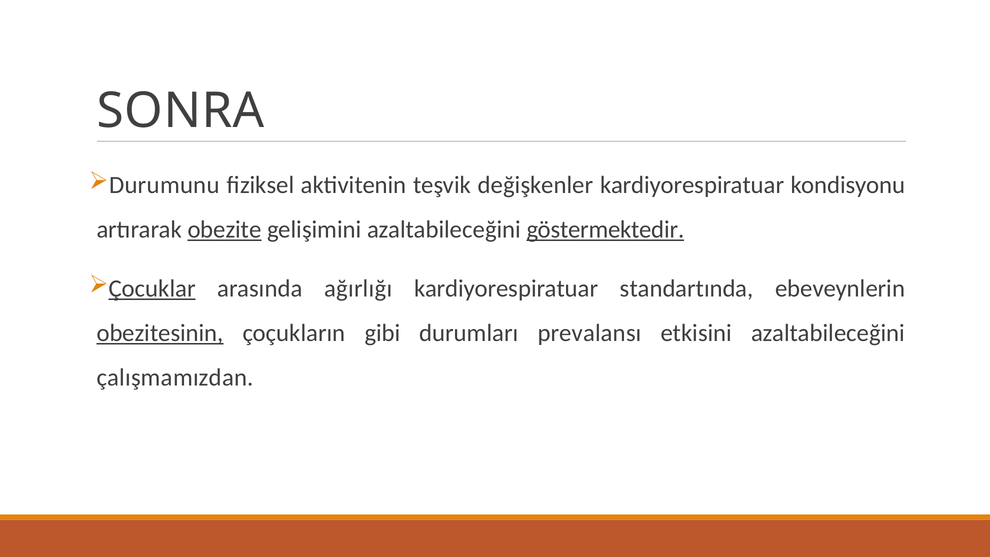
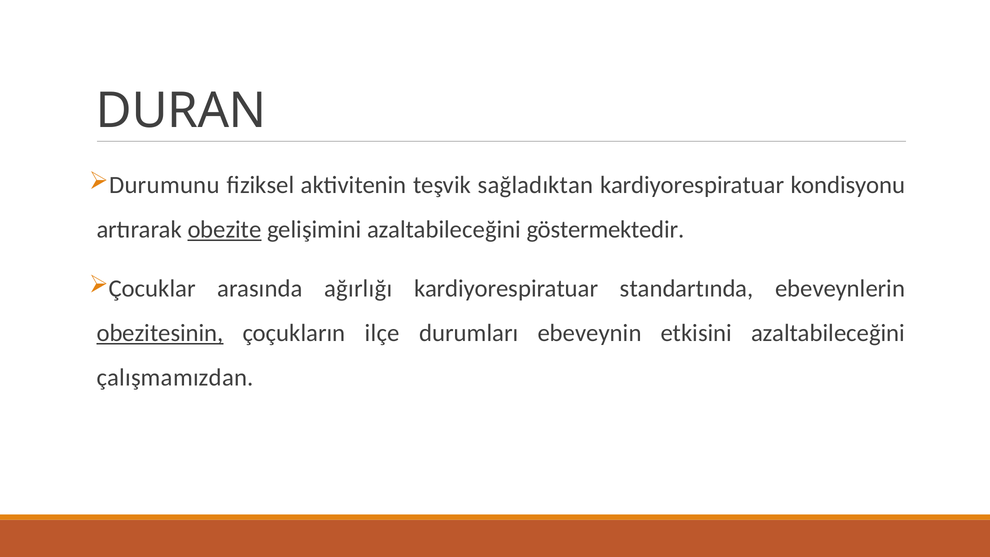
SONRA: SONRA -> DURAN (181, 111)
değişkenler: değişkenler -> sağladıktan (536, 185)
göstermektedir underline: present -> none (605, 230)
Çocuklar underline: present -> none (152, 289)
gibi: gibi -> ilçe (382, 333)
prevalansı: prevalansı -> ebeveynin (590, 333)
